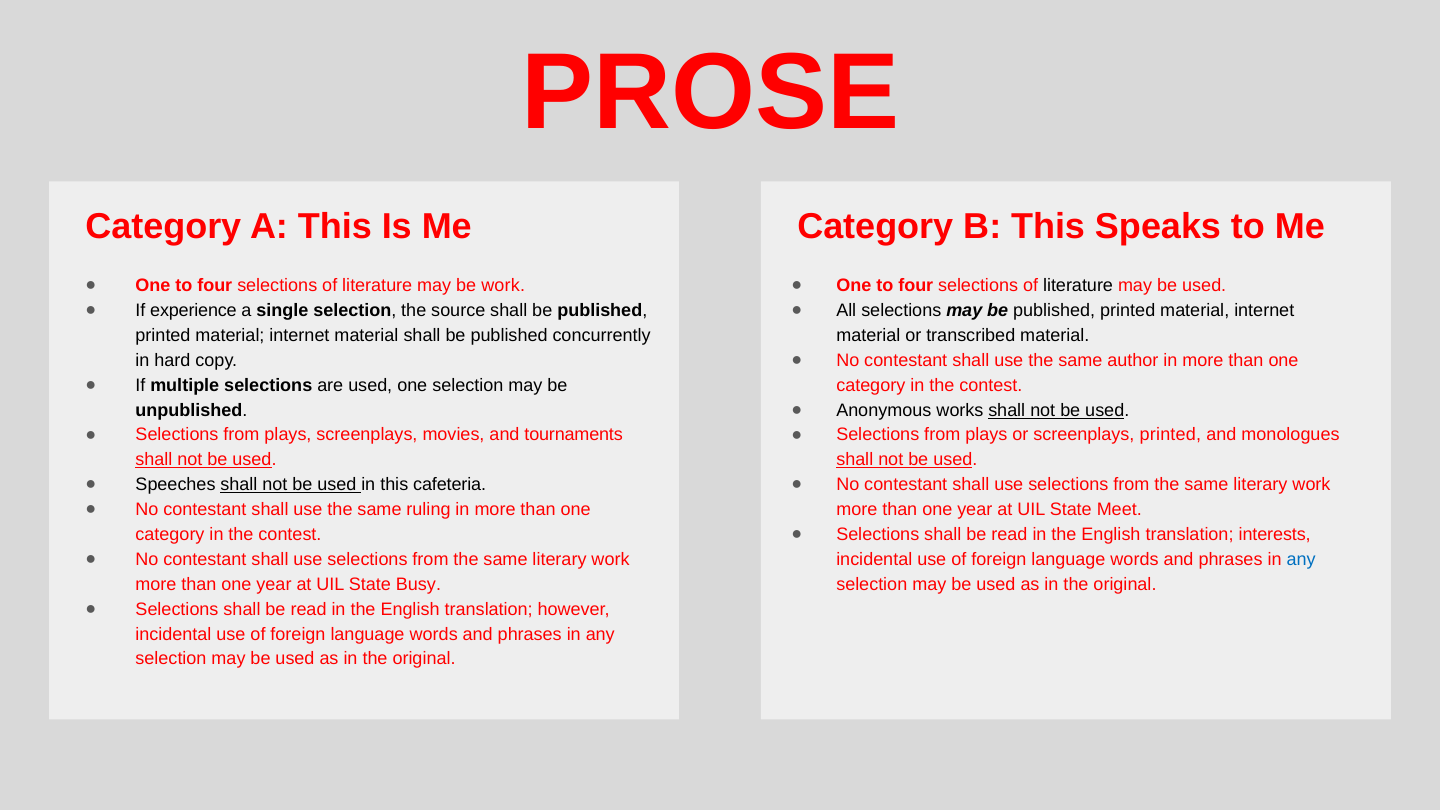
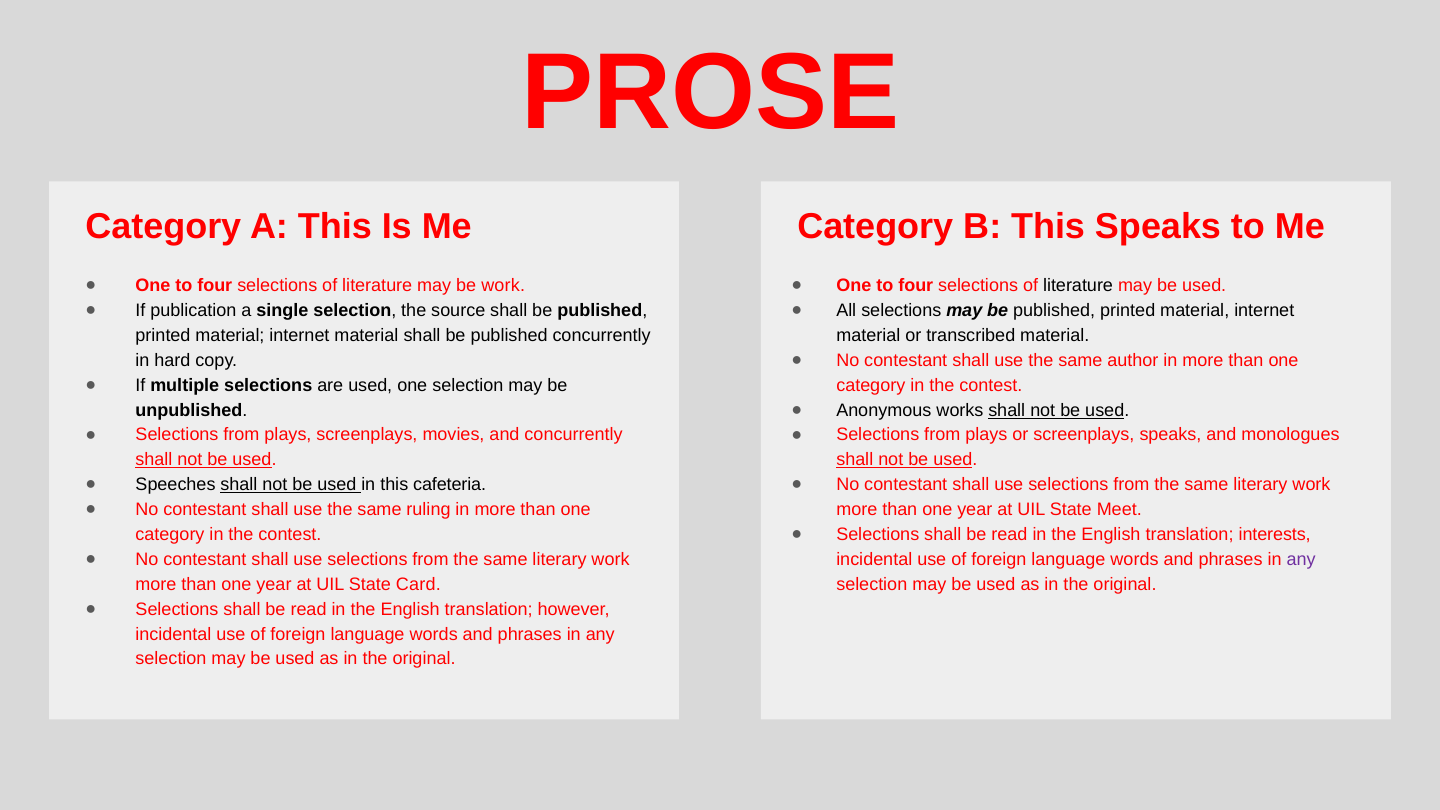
experience: experience -> publication (193, 311)
and tournaments: tournaments -> concurrently (574, 435)
screenplays printed: printed -> speaks (1170, 435)
any colour: blue -> purple (1301, 560)
Busy: Busy -> Card (418, 584)
